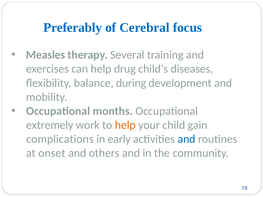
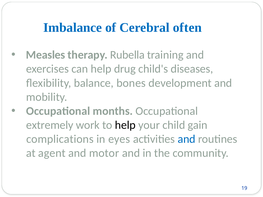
Preferably: Preferably -> Imbalance (73, 28)
focus: focus -> often (187, 28)
Several: Several -> Rubella (127, 55)
during: during -> bones (131, 83)
help colour: orange -> black (125, 125)
early: early -> eyes (119, 139)
onset: onset -> agent (52, 153)
others: others -> motor (104, 153)
